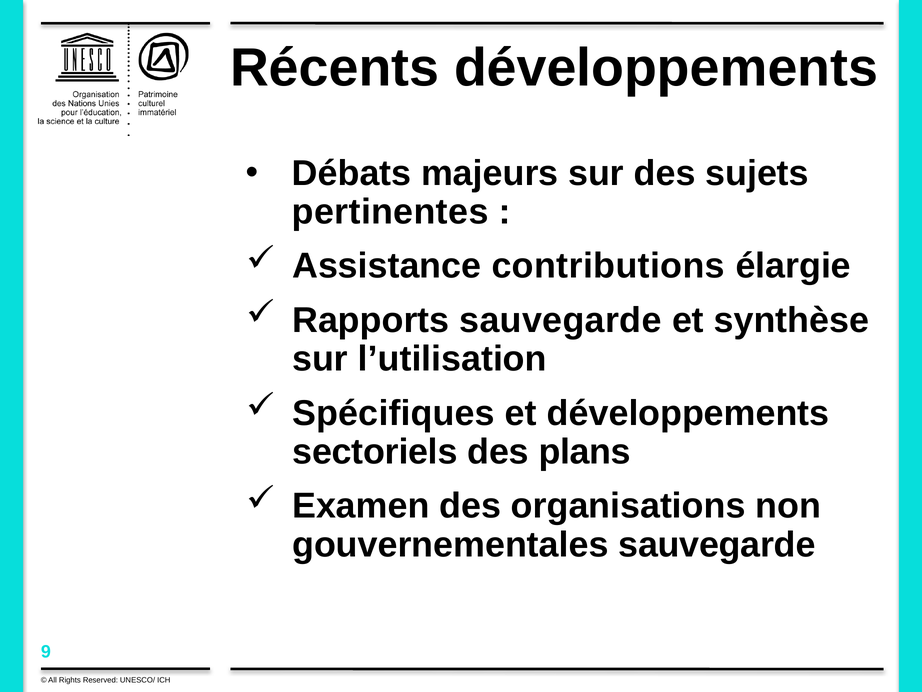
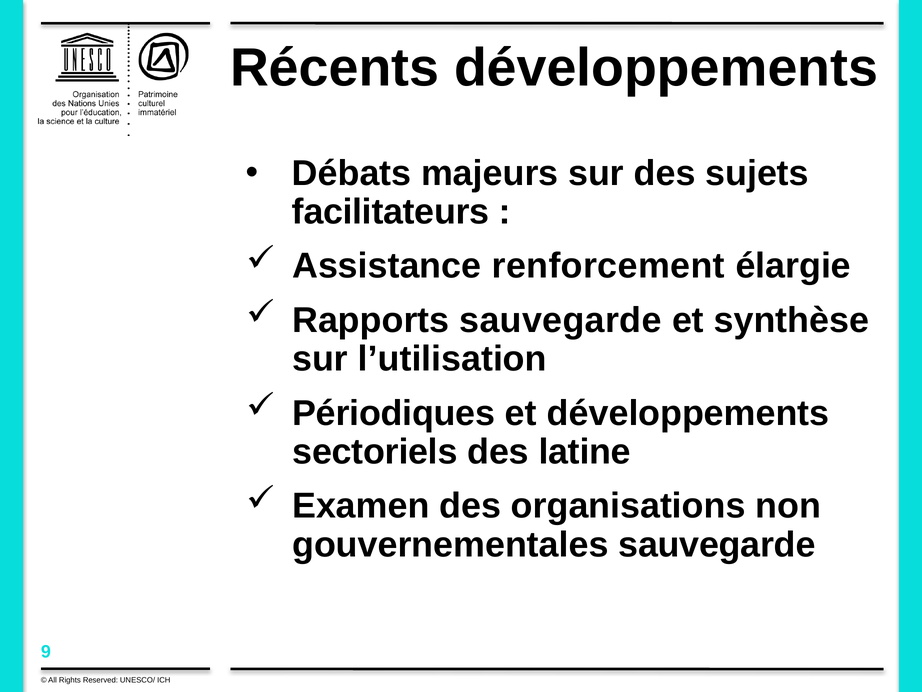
pertinentes: pertinentes -> facilitateurs (391, 212)
contributions: contributions -> renforcement (608, 266)
Spécifiques: Spécifiques -> Périodiques (394, 413)
plans: plans -> latine (585, 452)
